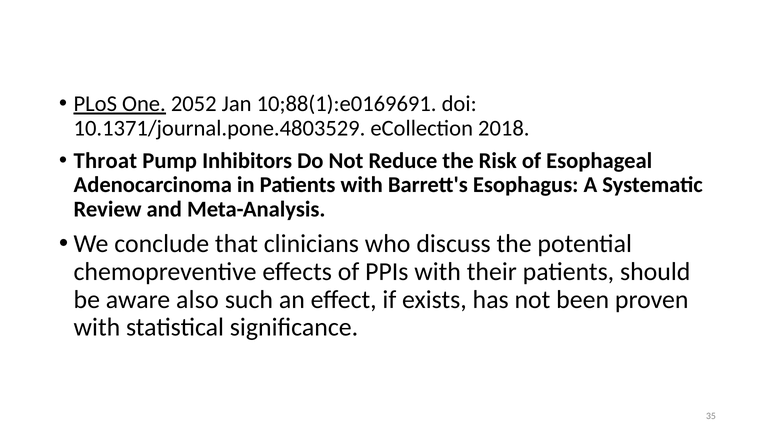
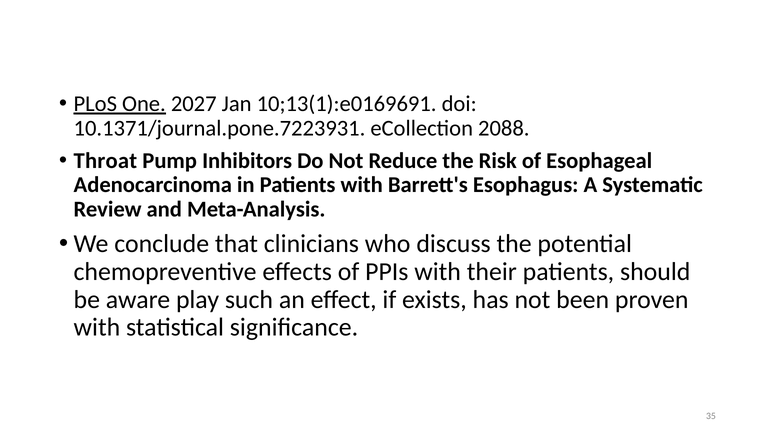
2052: 2052 -> 2027 (194, 104)
10;88(1):e0169691: 10;88(1):e0169691 -> 10;13(1):e0169691 (347, 104)
10.1371/journal.pone.4803529: 10.1371/journal.pone.4803529 -> 10.1371/journal.pone.7223931 (219, 128)
2018: 2018 -> 2088 (504, 128)
also: also -> play (198, 299)
